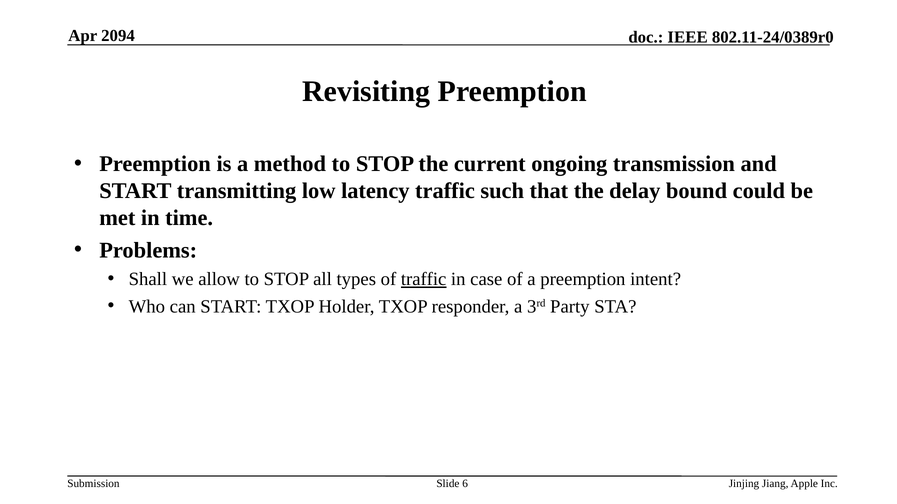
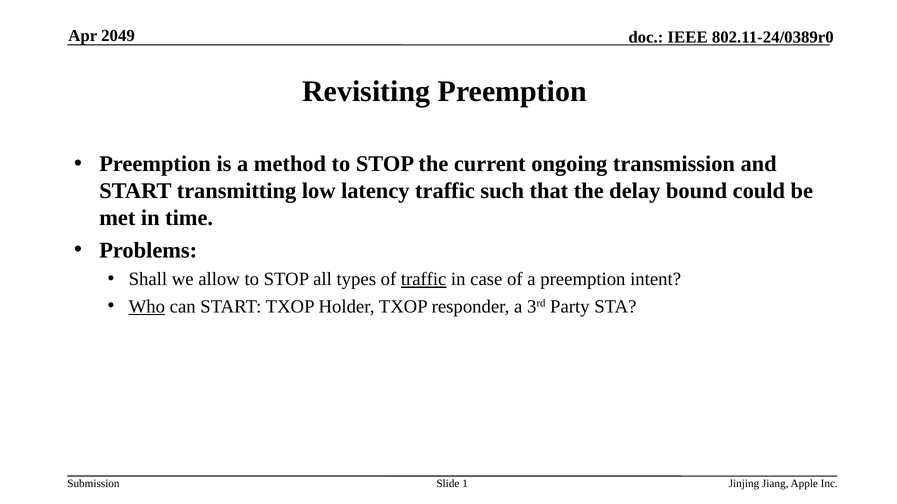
2094: 2094 -> 2049 (118, 36)
Who underline: none -> present (147, 307)
6: 6 -> 1 (465, 484)
